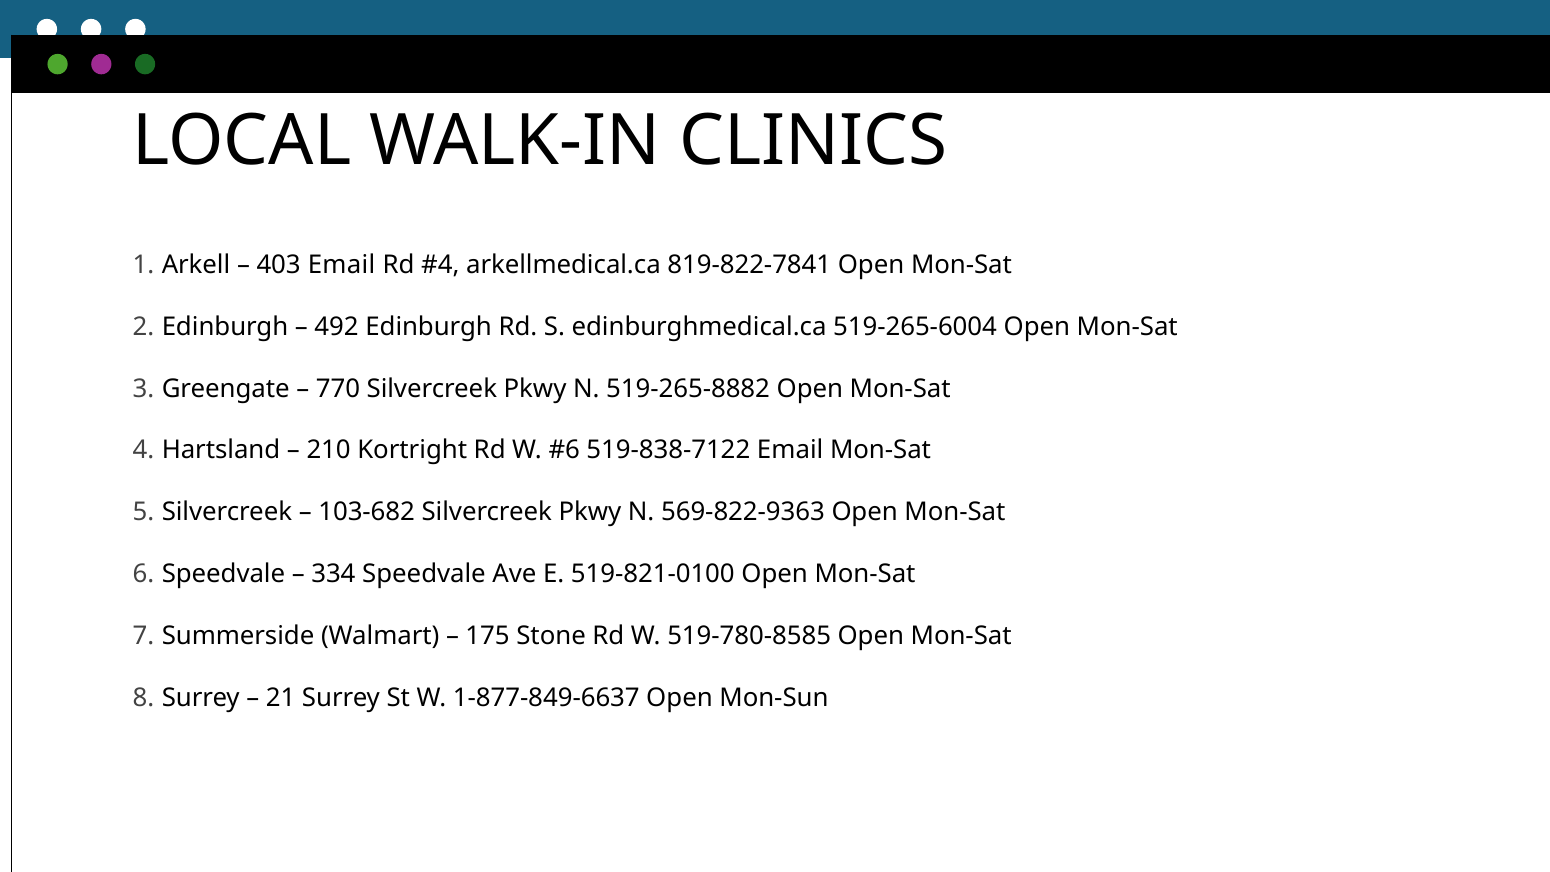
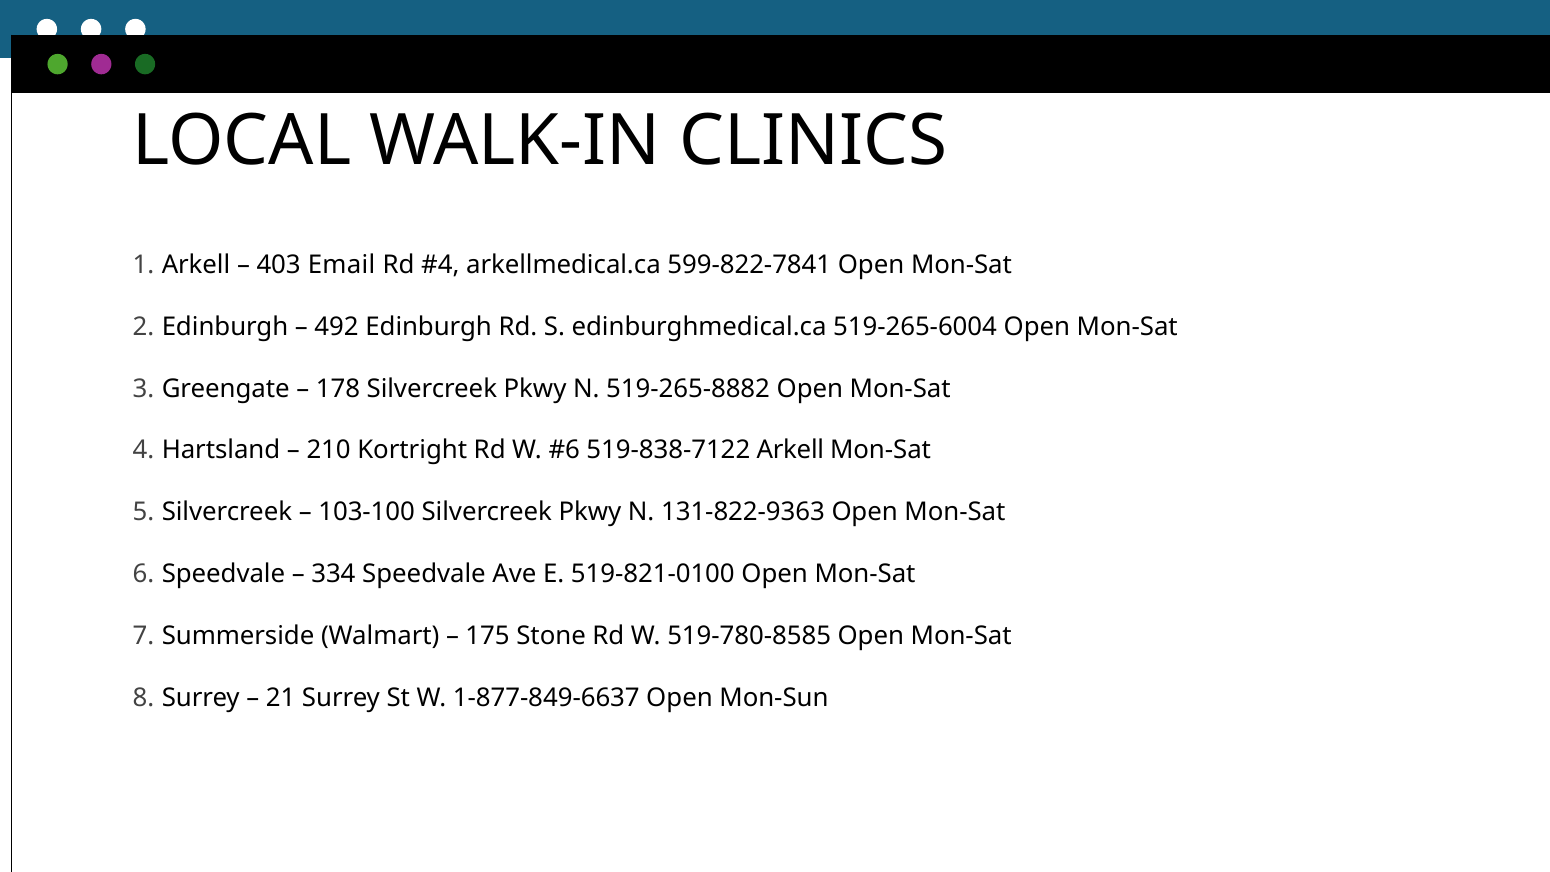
819-822-7841: 819-822-7841 -> 599-822-7841 (749, 264)
770: 770 -> 178 (338, 388)
519-838-7122 Email: Email -> Arkell (790, 450)
103-682: 103-682 -> 103-100 (367, 512)
569-822-9363: 569-822-9363 -> 131-822-9363 (743, 512)
